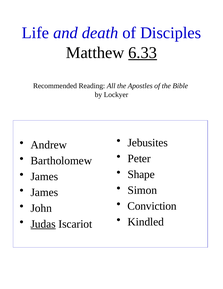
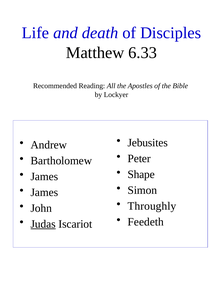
6.33 underline: present -> none (143, 53)
Conviction: Conviction -> Throughly (152, 206)
Kindled: Kindled -> Feedeth (146, 222)
